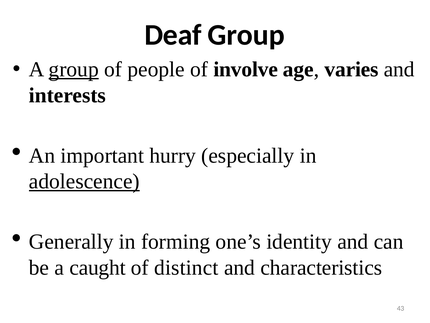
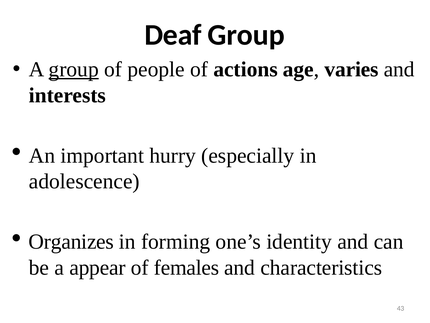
involve: involve -> actions (246, 69)
adolescence underline: present -> none (84, 181)
Generally: Generally -> Organizes (71, 241)
caught: caught -> appear (98, 267)
distinct: distinct -> females (186, 267)
